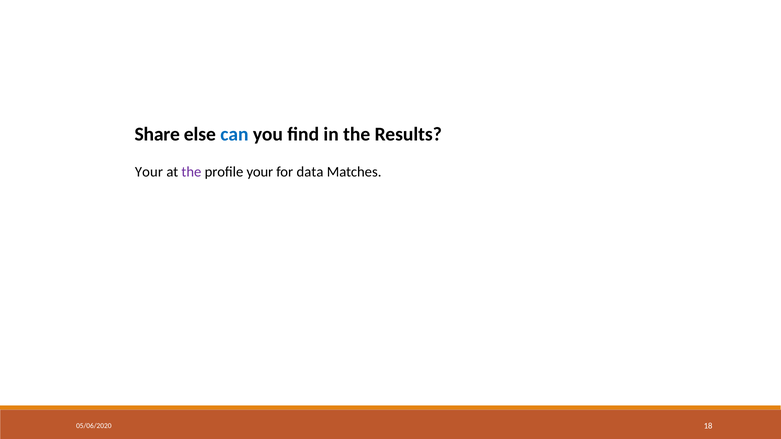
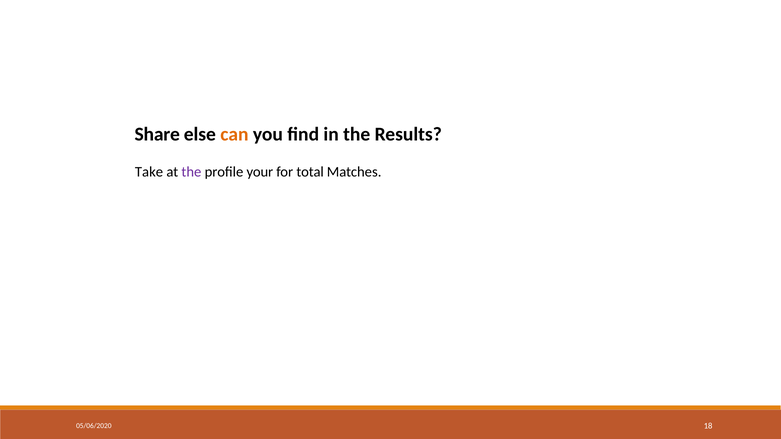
can colour: blue -> orange (234, 134)
Your: Your -> Take (149, 172)
data: data -> total (310, 172)
